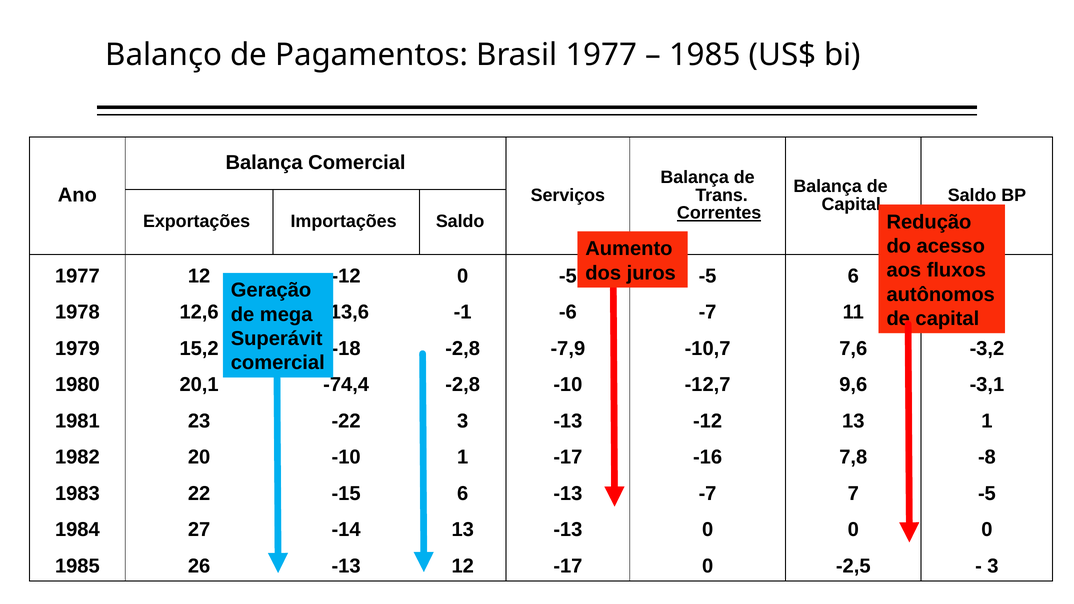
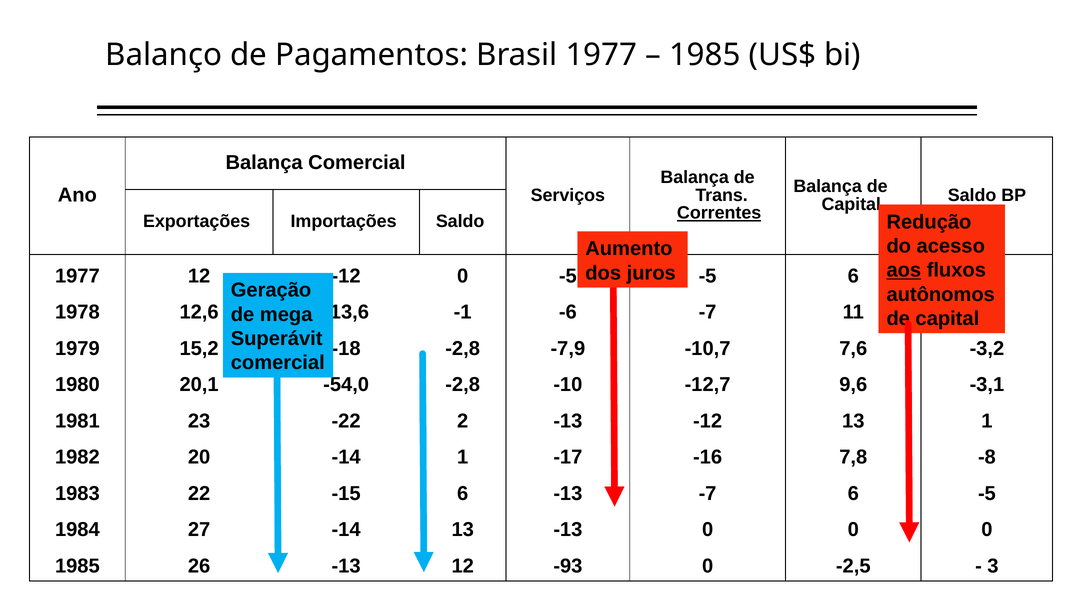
aos underline: none -> present (904, 270)
-74,4: -74,4 -> -54,0 (346, 385)
-22 3: 3 -> 2 (463, 421)
20 -10: -10 -> -14 (346, 457)
-7 7: 7 -> 6 (853, 494)
12 -17: -17 -> -93 (568, 566)
